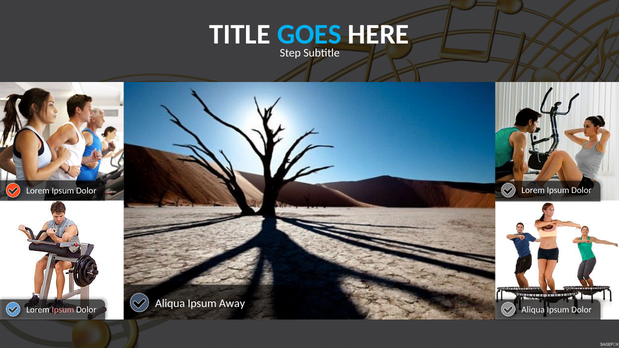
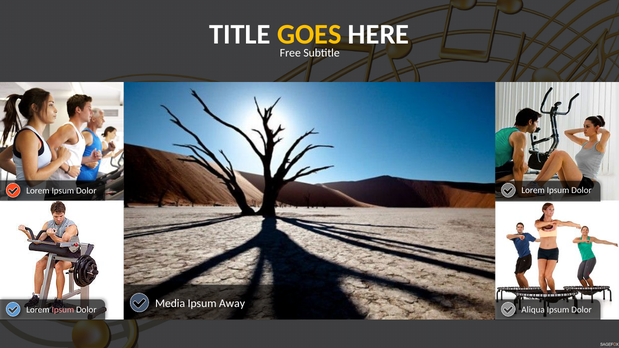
GOES colour: light blue -> yellow (309, 34)
Step: Step -> Free (290, 53)
Aliqua: Aliqua -> Media (170, 303)
